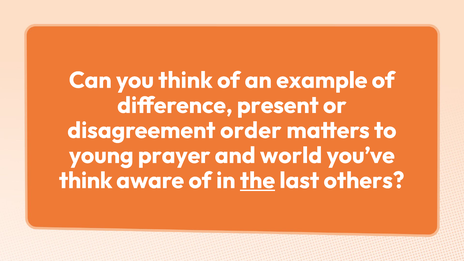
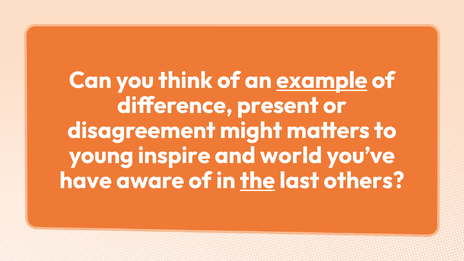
example underline: none -> present (322, 80)
order: order -> might (251, 130)
prayer: prayer -> inspire (174, 155)
think: think -> have (86, 180)
